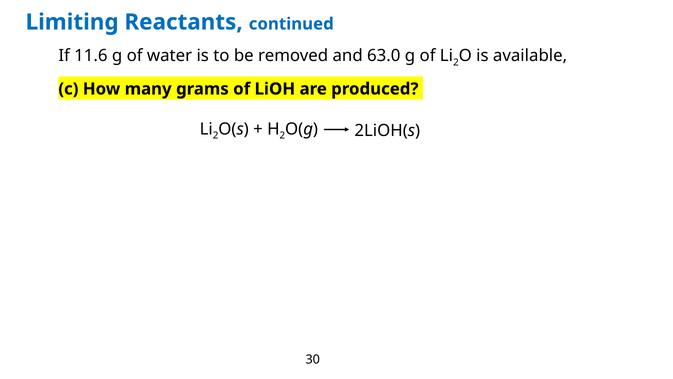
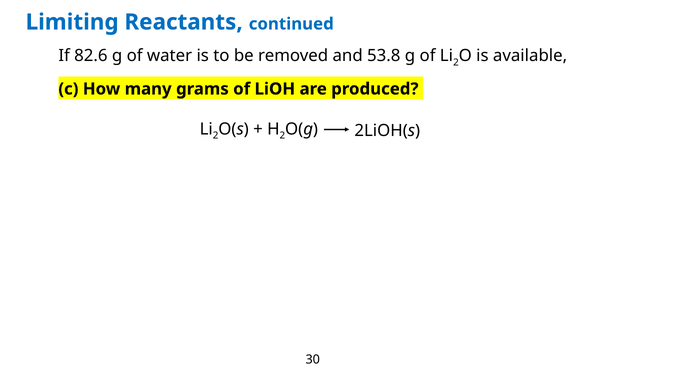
11.6: 11.6 -> 82.6 (91, 56)
63.0: 63.0 -> 53.8 (384, 56)
